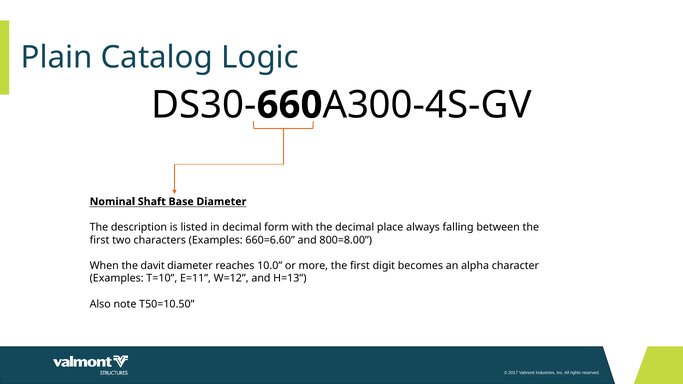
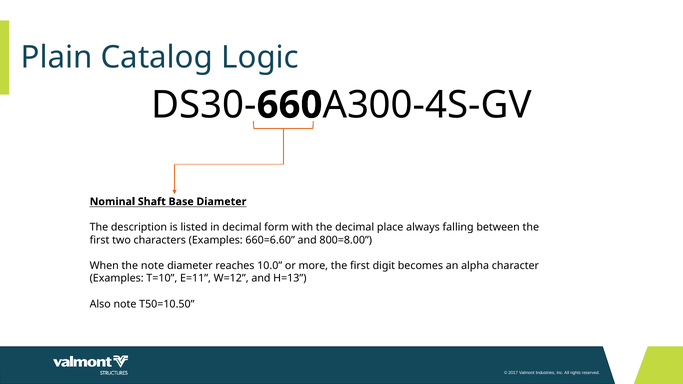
the davit: davit -> note (153, 266)
